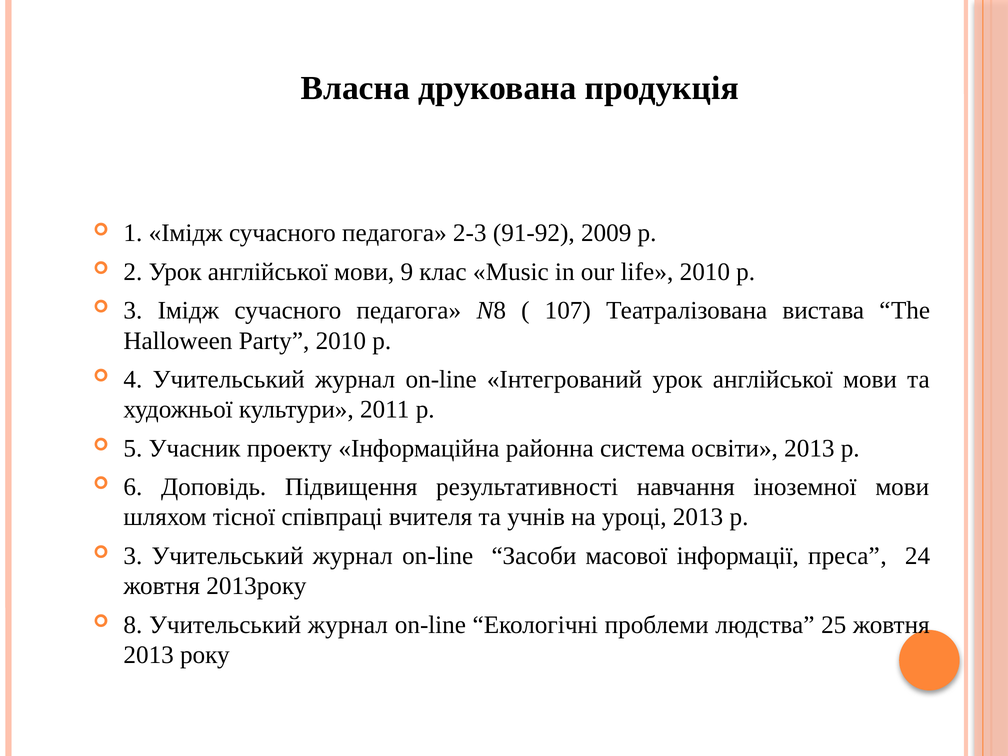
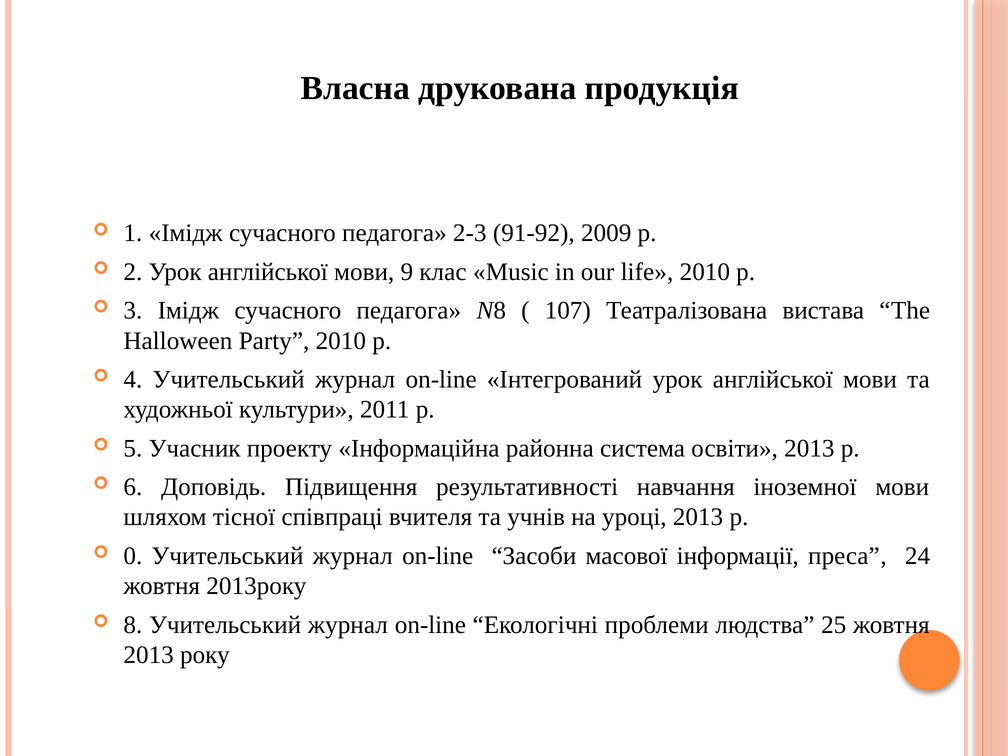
3: 3 -> 0 (133, 556)
